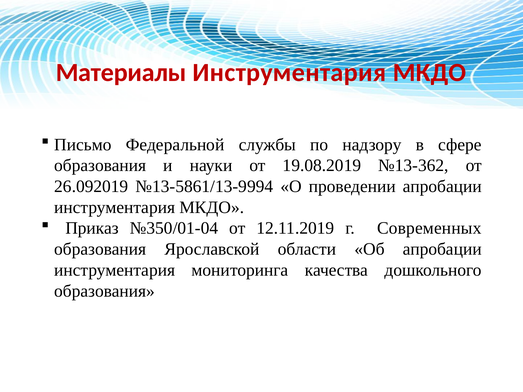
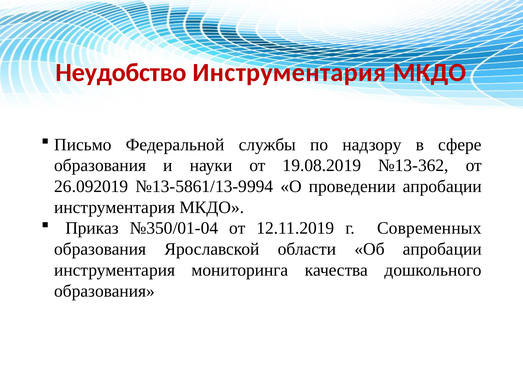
Материалы: Материалы -> Неудобство (121, 73)
